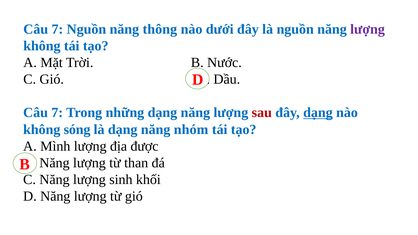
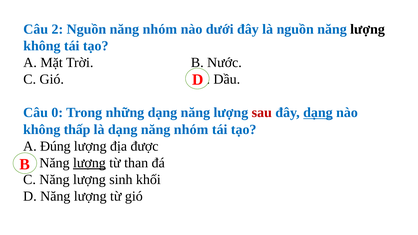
7: 7 -> 2 (57, 29)
Nguồn năng thông: thông -> nhóm (160, 29)
lượng colour: purple -> black (368, 29)
7: 7 -> 0 (57, 113)
sóng: sóng -> thấp (77, 129)
Mình: Mình -> Đúng (55, 146)
lượng underline: none -> present (89, 163)
